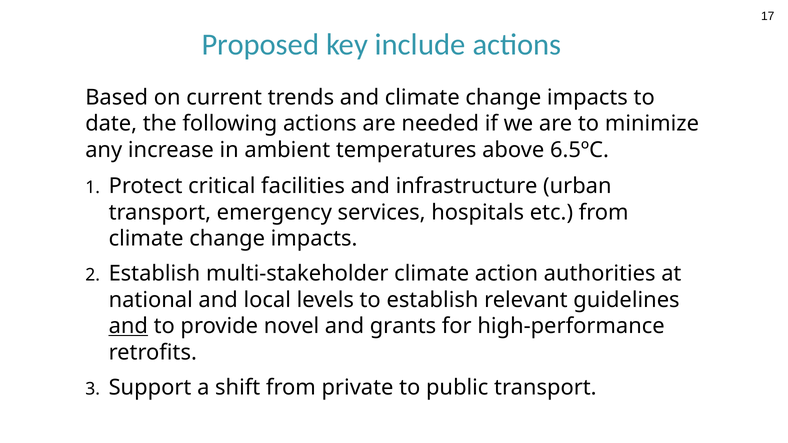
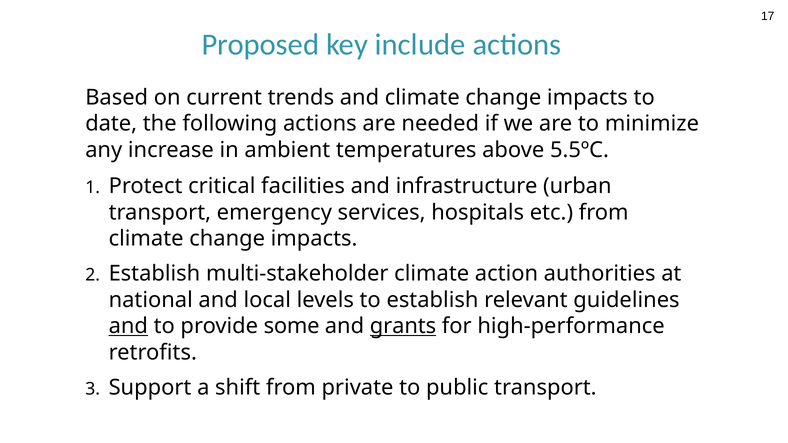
6.5ºC: 6.5ºC -> 5.5ºC (579, 150)
novel: novel -> some (292, 326)
grants underline: none -> present (403, 326)
